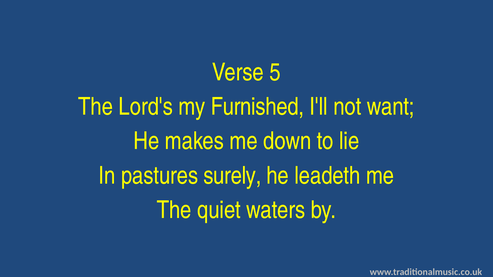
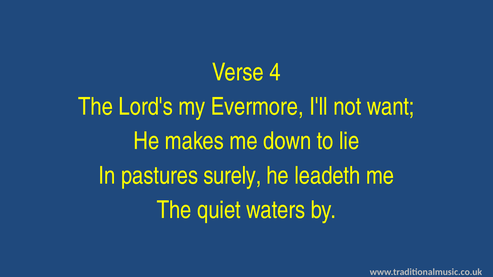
5: 5 -> 4 (275, 72)
Furnished: Furnished -> Evermore (257, 107)
